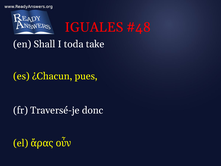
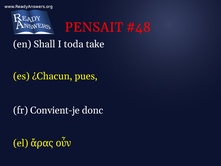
IGUALES: IGUALES -> PENSAIT (94, 27)
Traversé-je: Traversé-je -> Convient-je (55, 110)
